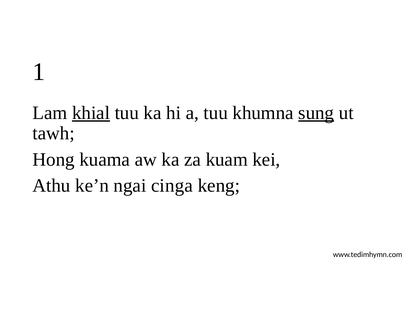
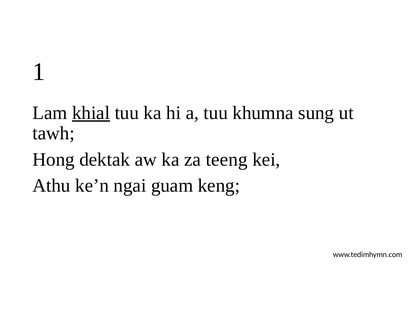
sung underline: present -> none (316, 113)
kuama: kuama -> dektak (105, 160)
kuam: kuam -> teeng (227, 160)
cinga: cinga -> guam (172, 186)
